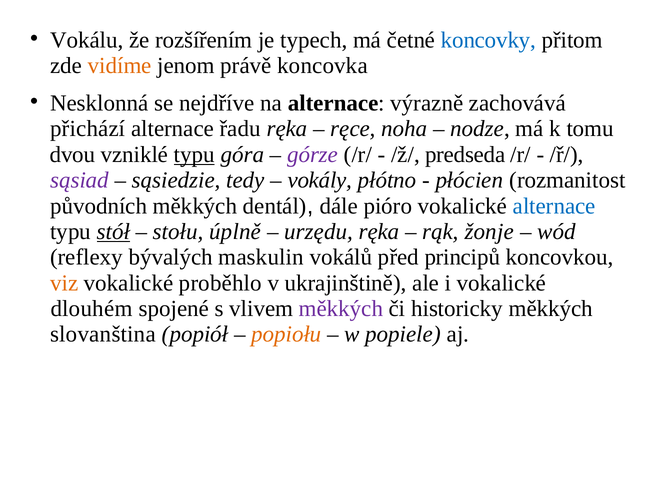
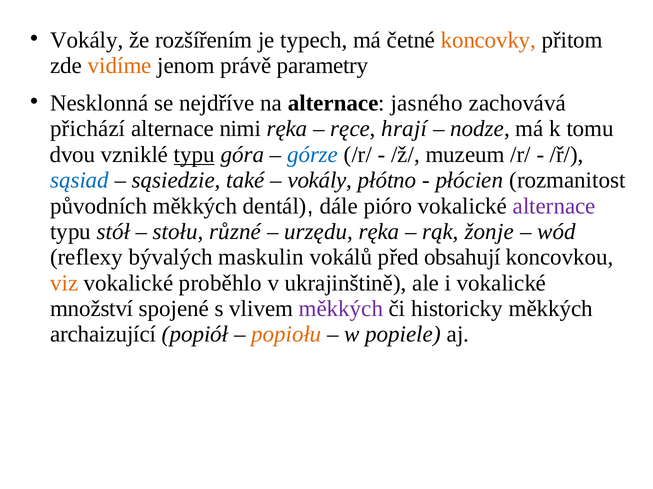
Vokálu: Vokálu -> Vokály (87, 40)
koncovky colour: blue -> orange (489, 40)
koncovka: koncovka -> parametry (323, 66)
výrazně: výrazně -> jasného (427, 103)
řadu: řadu -> nimi (240, 129)
noha: noha -> hrají (404, 129)
górze colour: purple -> blue (313, 155)
predseda: predseda -> muzeum (465, 155)
sąsiad colour: purple -> blue (80, 181)
tedy: tedy -> také (245, 181)
alternace colour: blue -> purple (554, 206)
stół underline: present -> none (113, 232)
úplně: úplně -> různé (235, 232)
principů: principů -> obsahují (462, 258)
dlouhém: dlouhém -> množství (92, 309)
slovanština: slovanština -> archaizující (103, 335)
